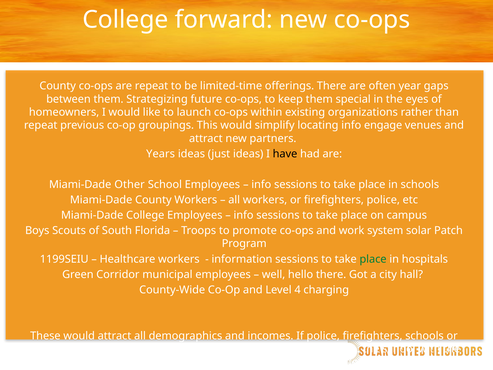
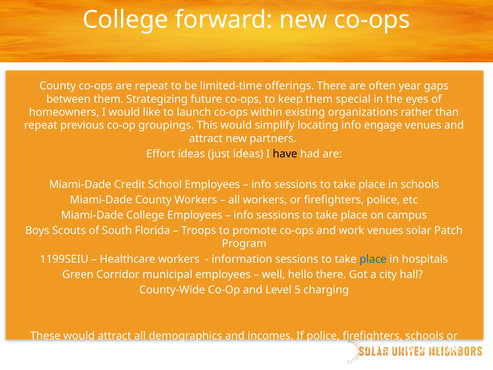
Years: Years -> Effort (161, 154)
Other: Other -> Credit (130, 184)
work system: system -> venues (385, 230)
place colour: green -> blue (373, 259)
4: 4 -> 5 (298, 290)
